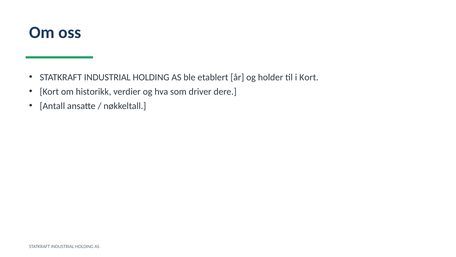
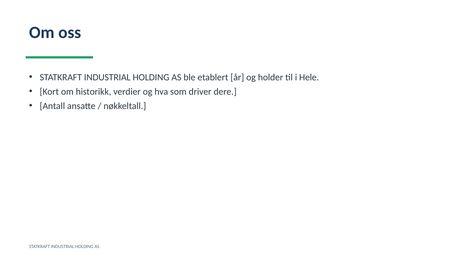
i Kort: Kort -> Hele (309, 77)
